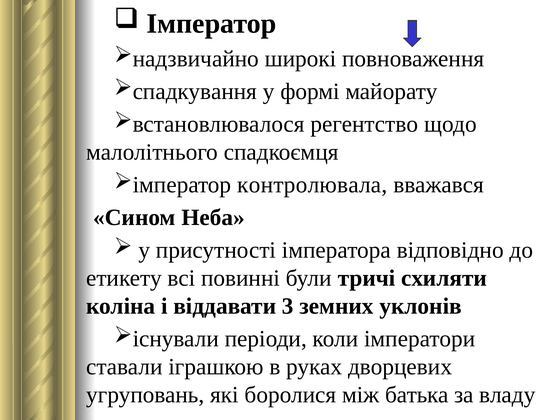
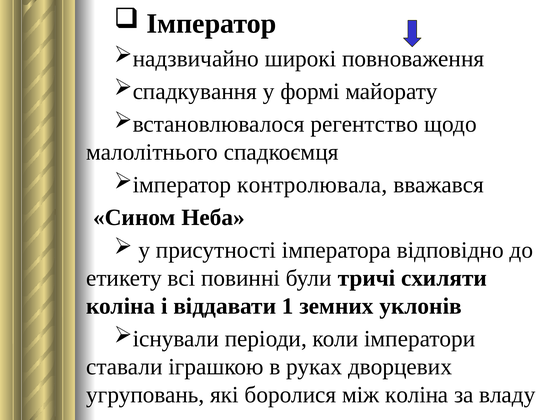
3: 3 -> 1 (288, 306)
між батька: батька -> коліна (417, 395)
